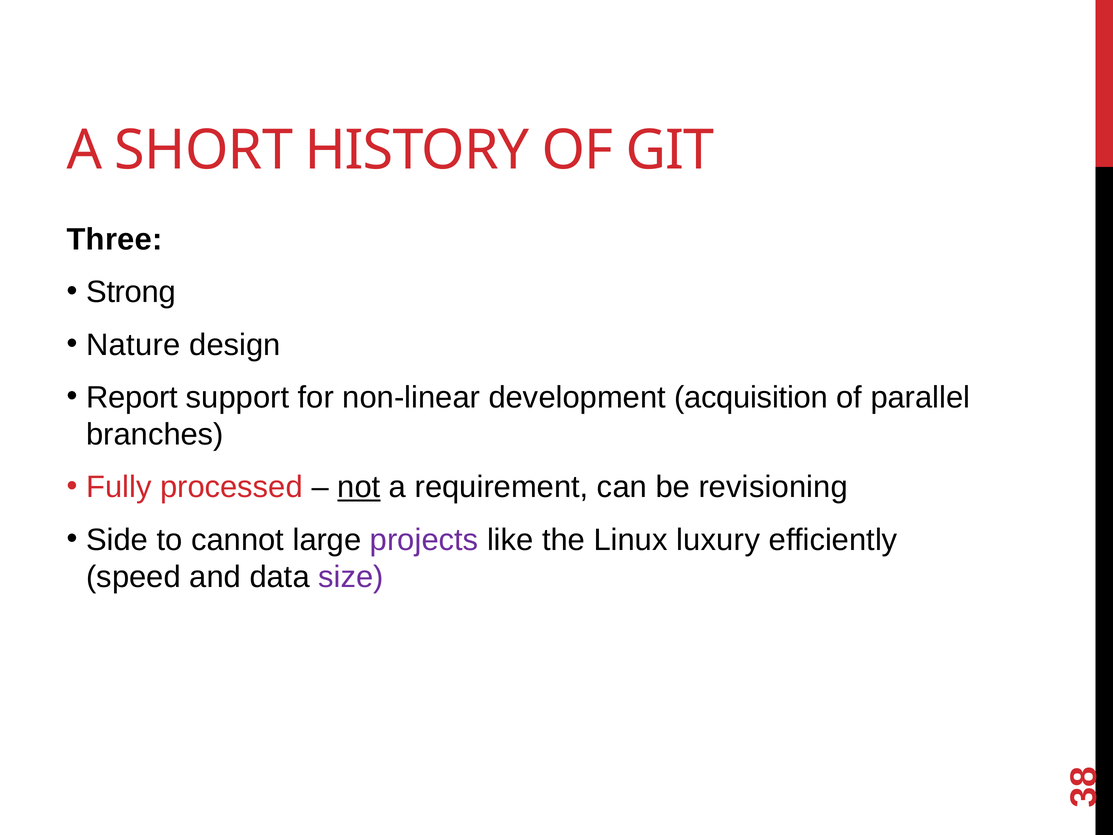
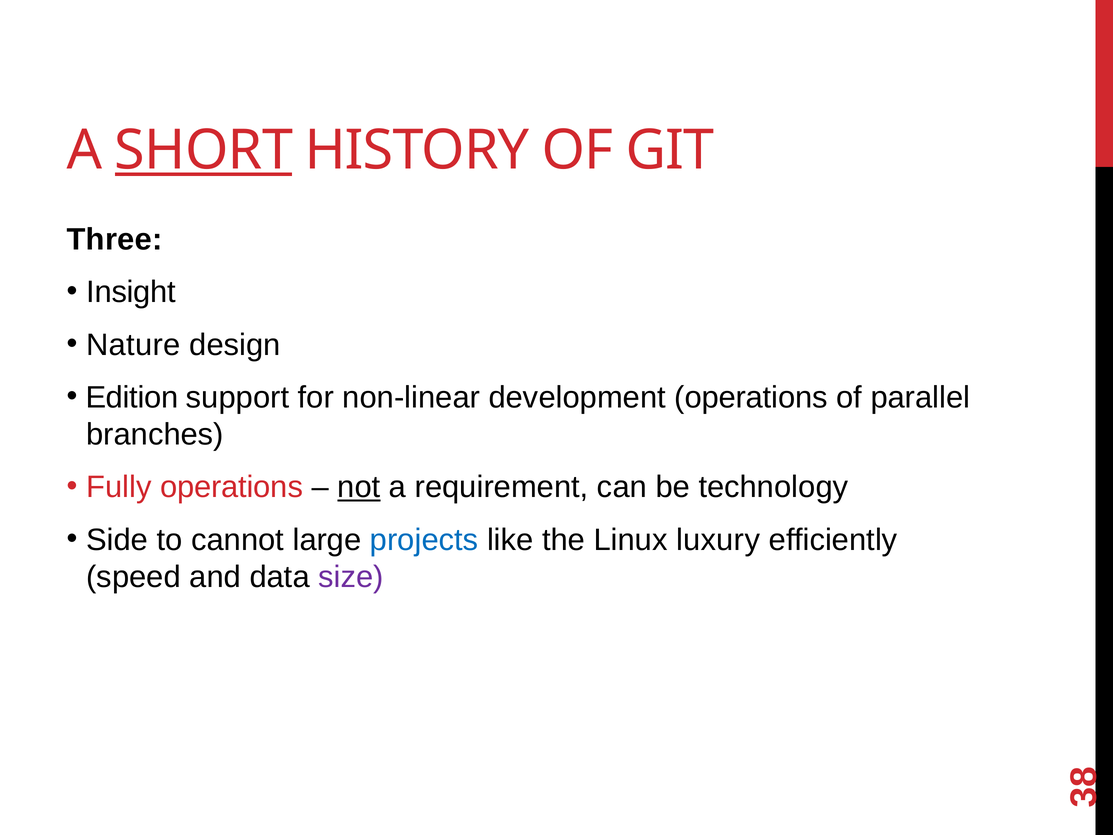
SHORT underline: none -> present (204, 150)
Strong: Strong -> Insight (131, 292)
Report: Report -> Edition (132, 397)
development acquisition: acquisition -> operations (751, 397)
Fully processed: processed -> operations (232, 487)
revisioning: revisioning -> technology (773, 487)
projects colour: purple -> blue (424, 540)
